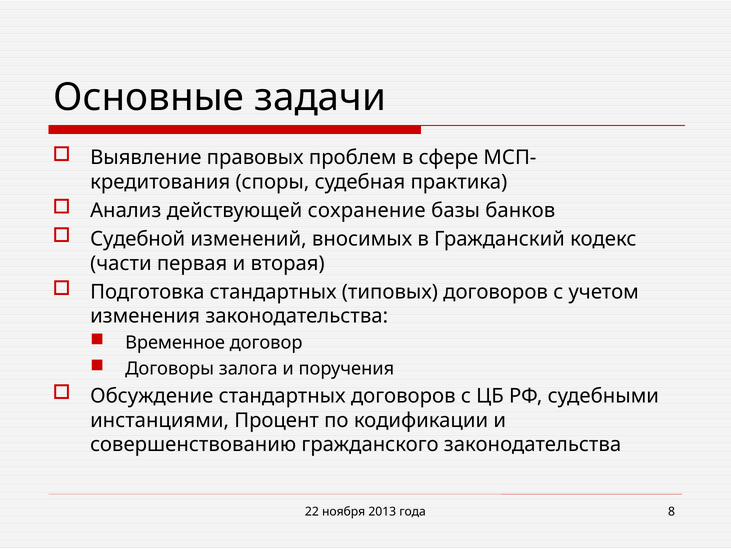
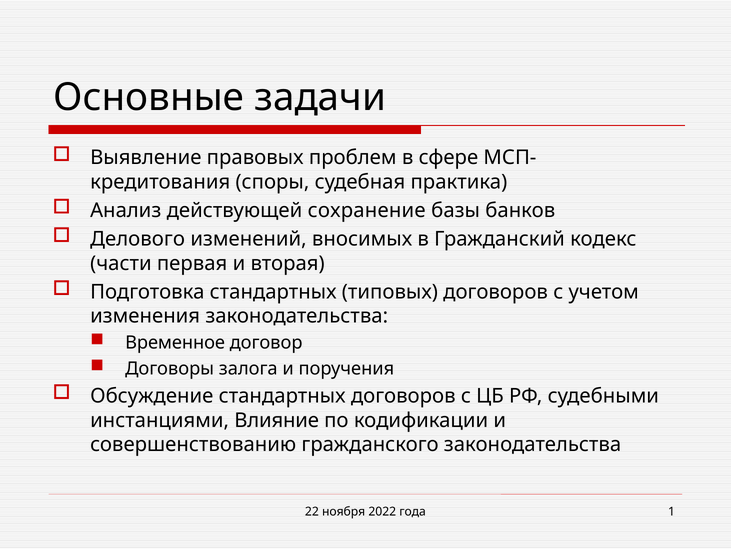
Судебной: Судебной -> Делового (138, 239)
Процент: Процент -> Влияние (277, 420)
2013: 2013 -> 2022 (382, 511)
8: 8 -> 1 (671, 511)
